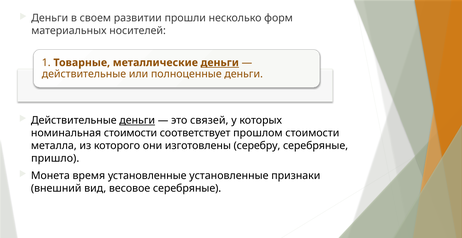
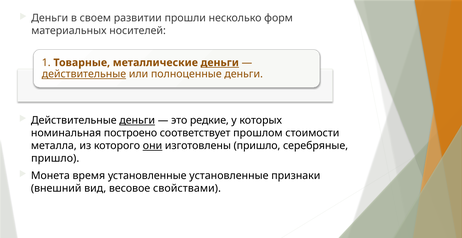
действительные underline: none -> present (84, 74)
связей: связей -> редкие (209, 120)
номинальная стоимости: стоимости -> построено (131, 133)
они underline: none -> present (153, 146)
изготовлены серебру: серебру -> пришло (257, 146)
весовое серебряные: серебряные -> свойствами (187, 188)
